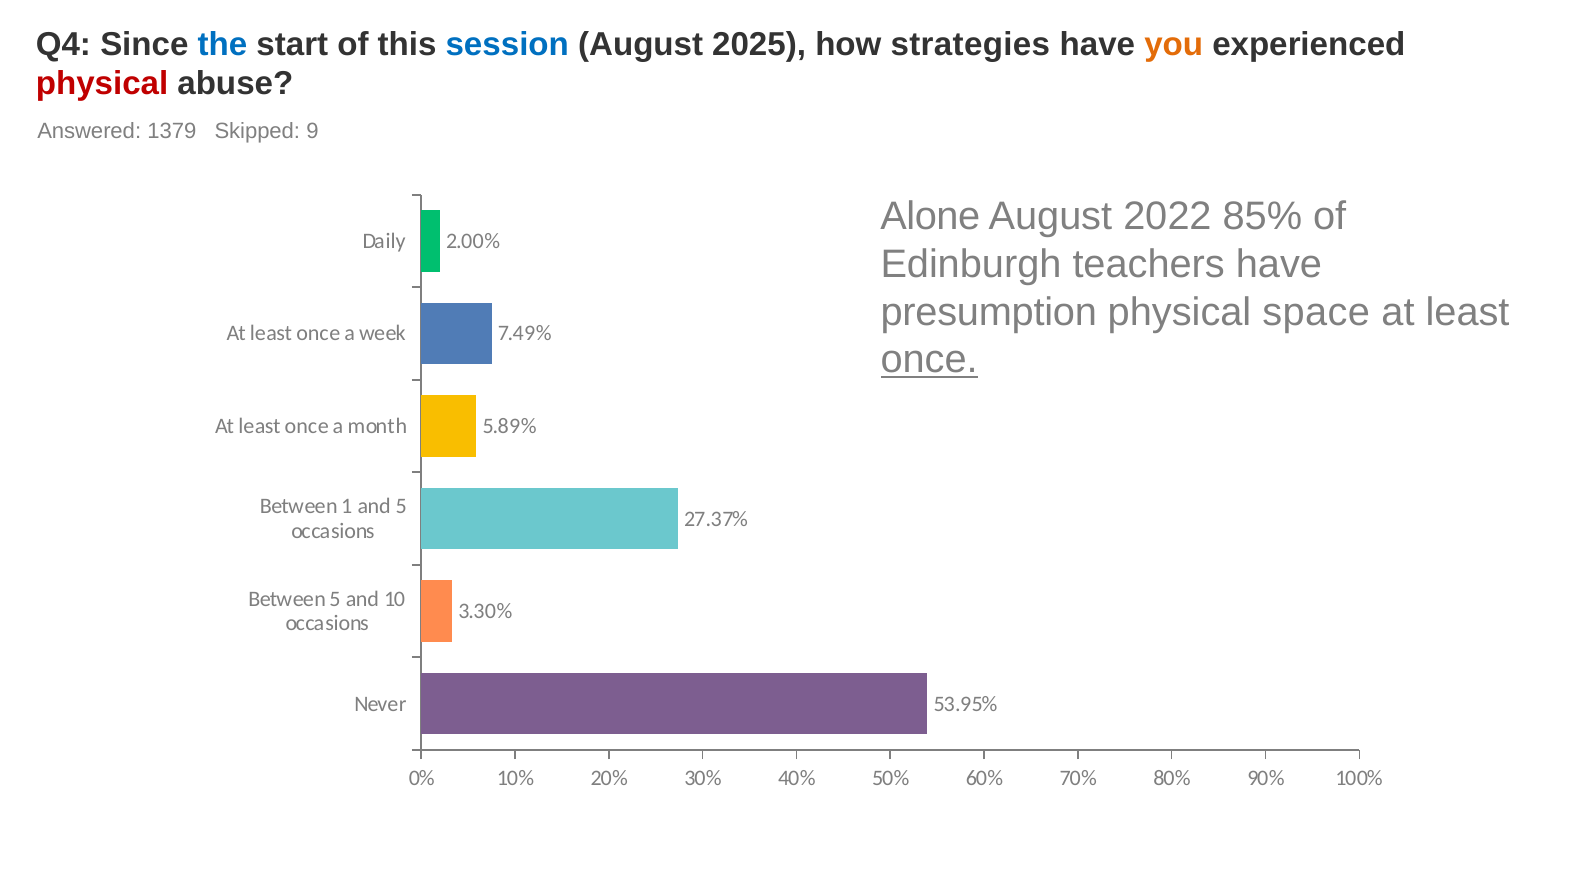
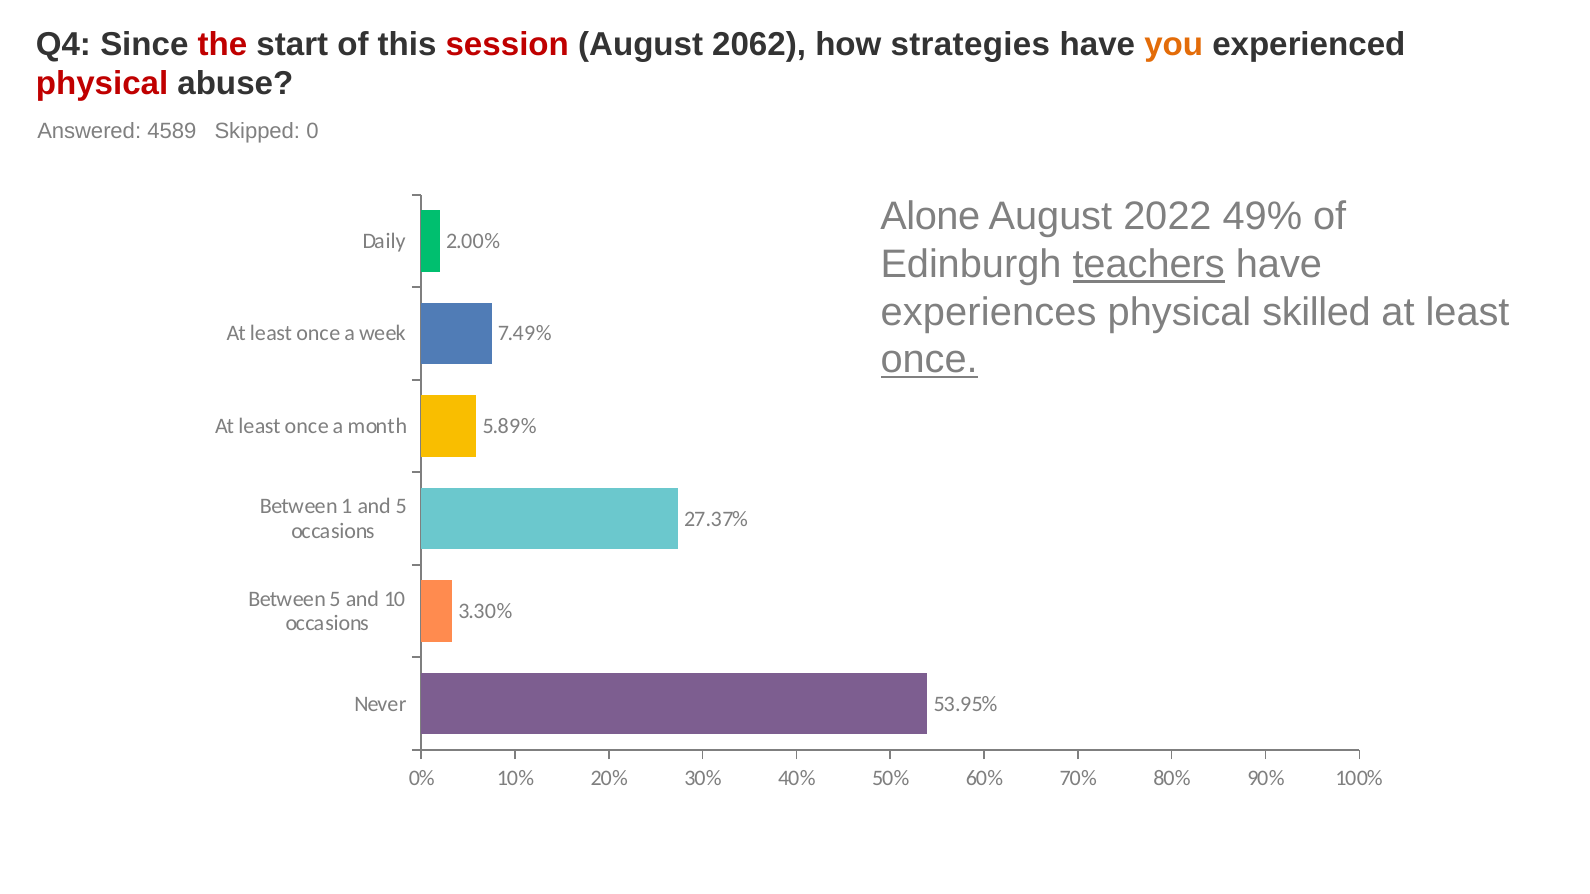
the colour: blue -> red (223, 44)
session colour: blue -> red (507, 44)
2025: 2025 -> 2062 (759, 44)
1379: 1379 -> 4589 (172, 132)
9: 9 -> 0 (312, 132)
85%: 85% -> 49% (1262, 217)
teachers underline: none -> present (1149, 265)
presumption: presumption -> experiences (989, 312)
space: space -> skilled (1317, 312)
